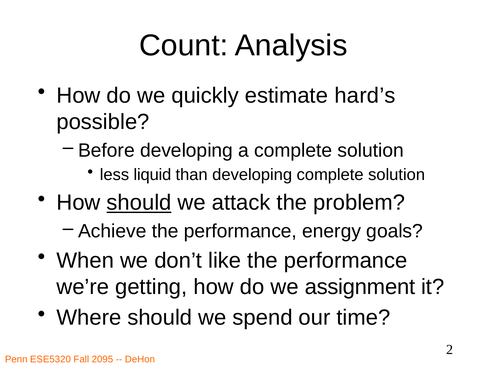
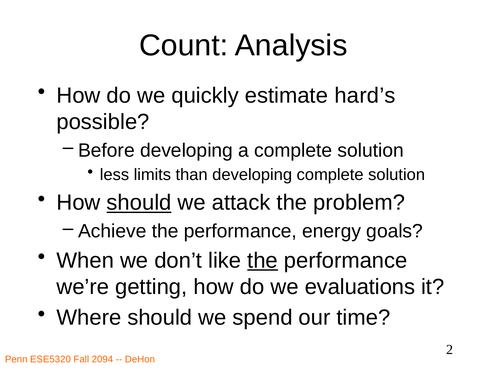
liquid: liquid -> limits (152, 175)
the underline: none -> present (263, 261)
assignment: assignment -> evaluations (360, 287)
2095: 2095 -> 2094 (102, 360)
